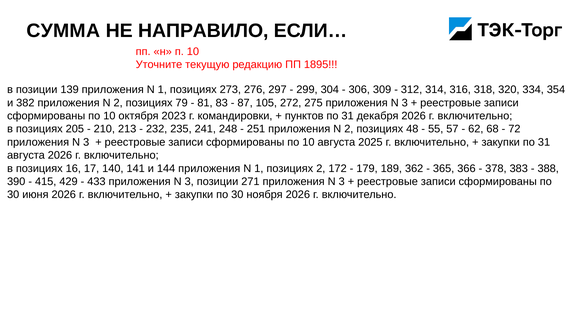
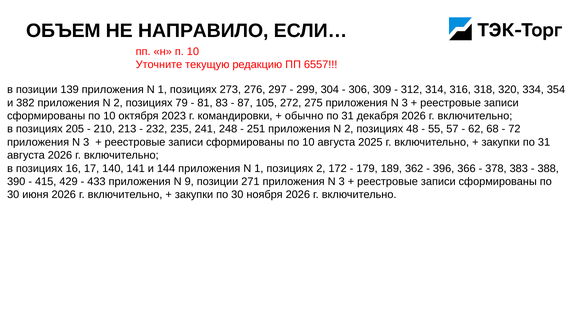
СУММА: СУММА -> ОБЪЕМ (64, 31)
1895: 1895 -> 6557 (321, 65)
пунктов: пунктов -> обычно (304, 116)
365: 365 -> 396 (444, 169)
433 приложения N 3: 3 -> 9 (189, 182)
